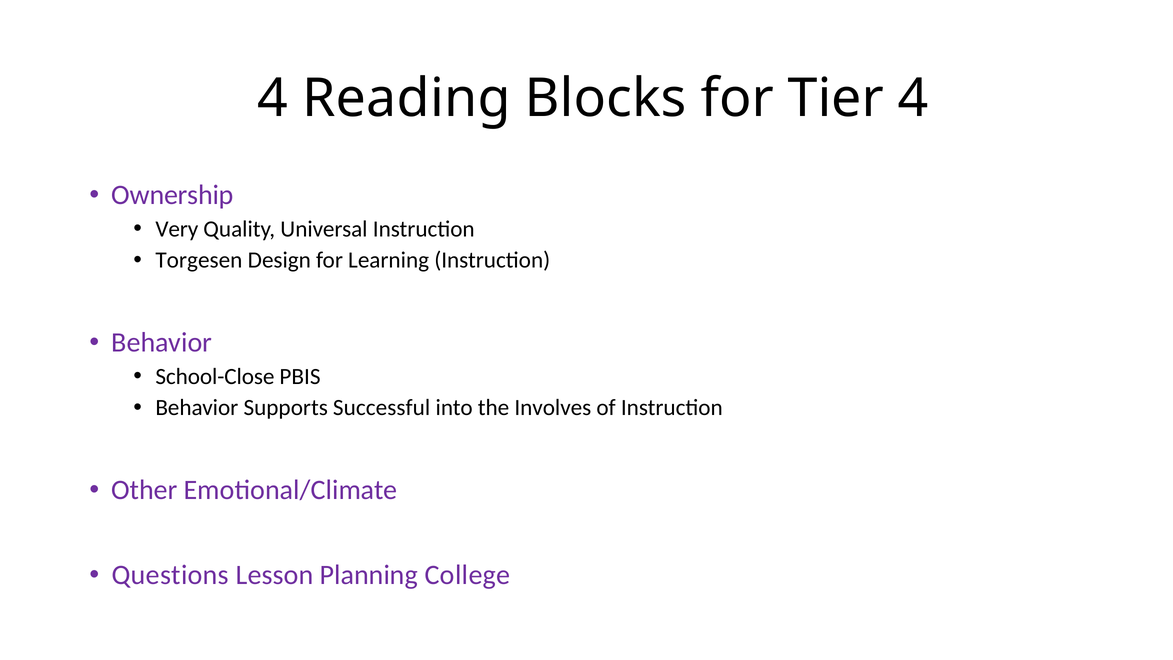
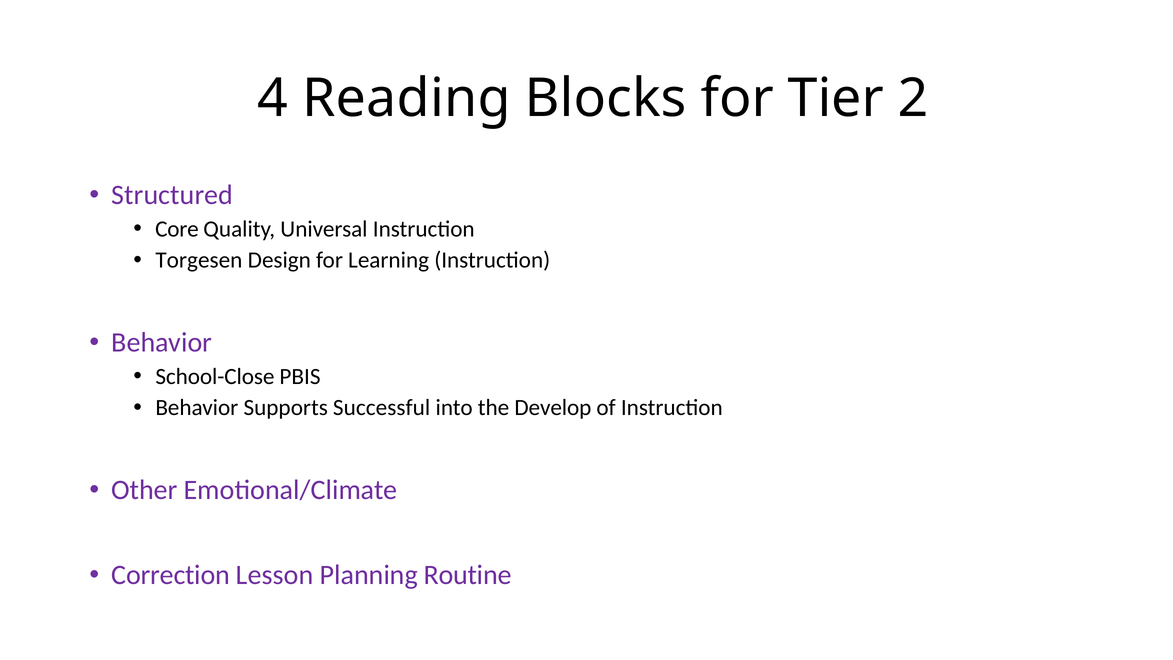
Tier 4: 4 -> 2 (913, 99)
Ownership: Ownership -> Structured (172, 195)
Very: Very -> Core (177, 229)
Involves: Involves -> Develop (553, 407)
Questions: Questions -> Correction (171, 575)
College: College -> Routine (468, 575)
